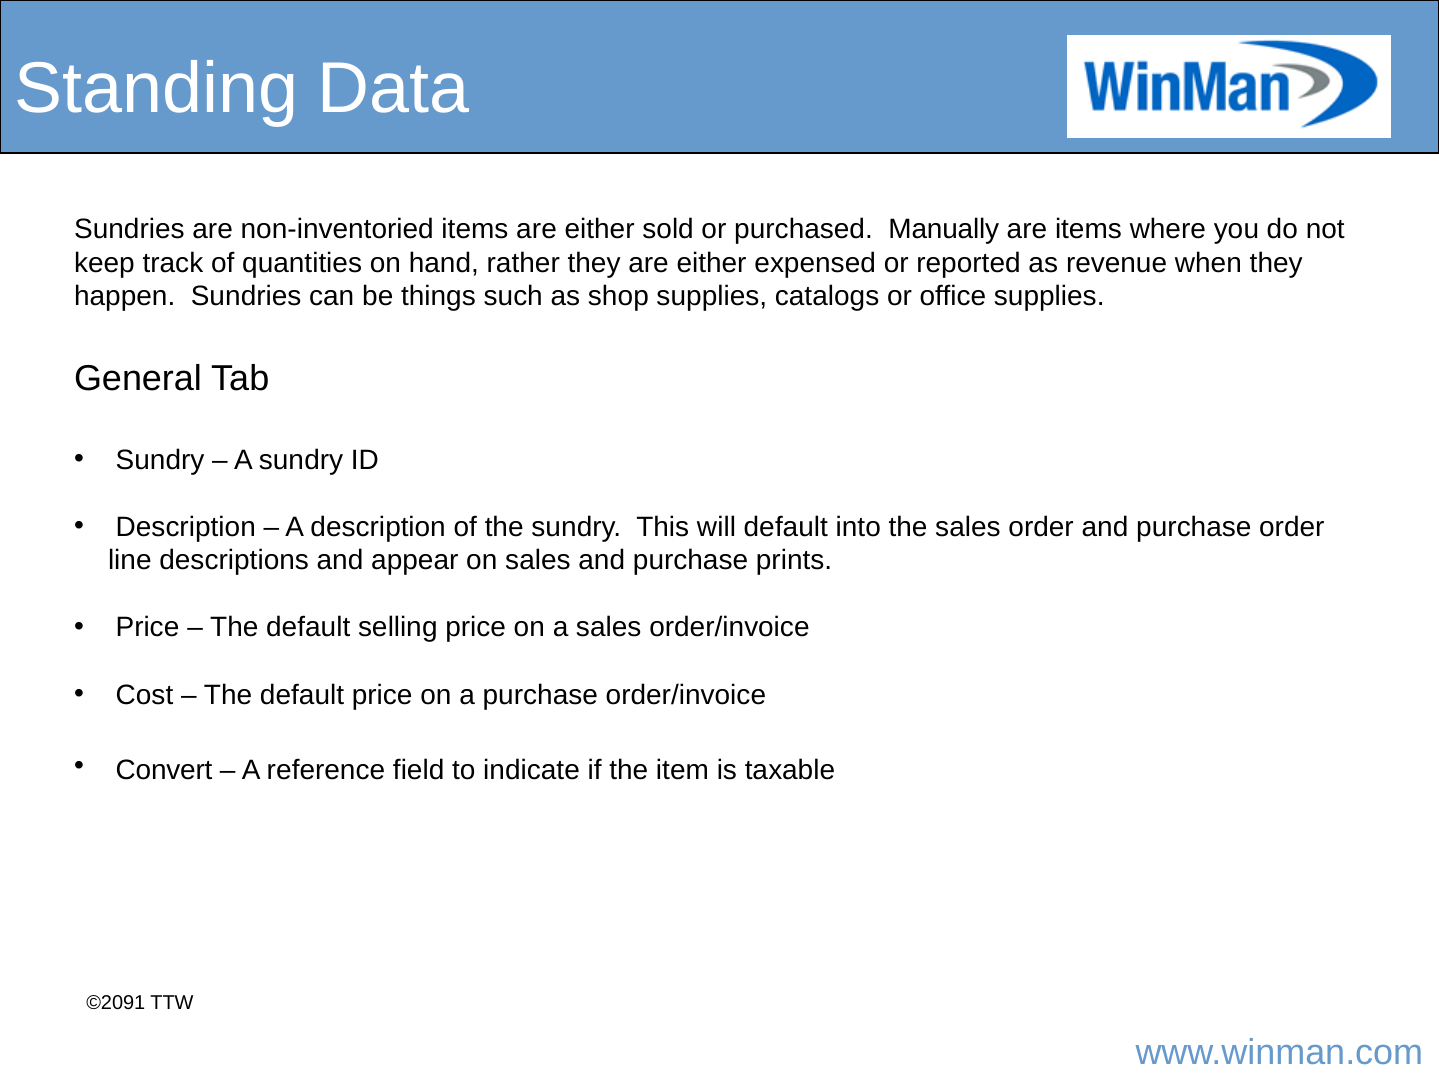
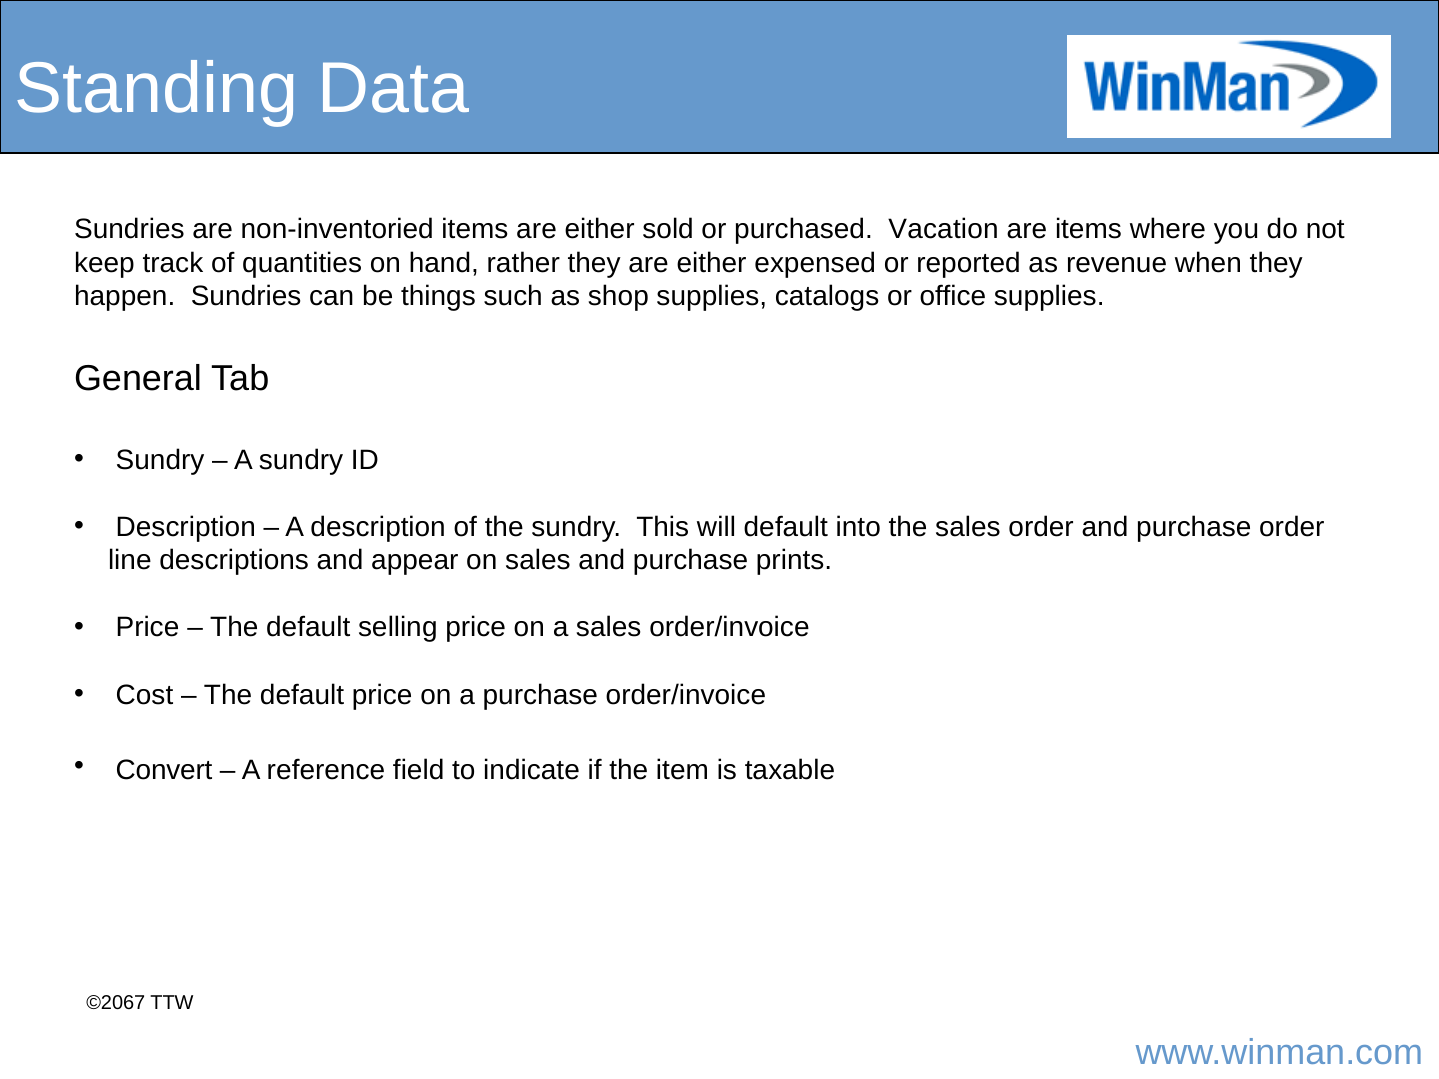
Manually: Manually -> Vacation (944, 230)
©2091: ©2091 -> ©2067 (116, 1003)
